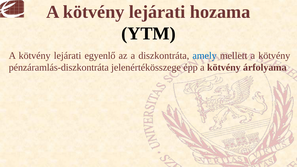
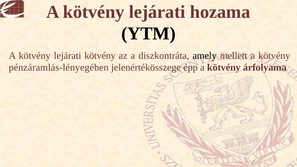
lejárati egyenlő: egyenlő -> kötvény (100, 56)
amely colour: blue -> black (205, 56)
pénzáramlás-diszkontráta: pénzáramlás-diszkontráta -> pénzáramlás-lényegében (59, 68)
